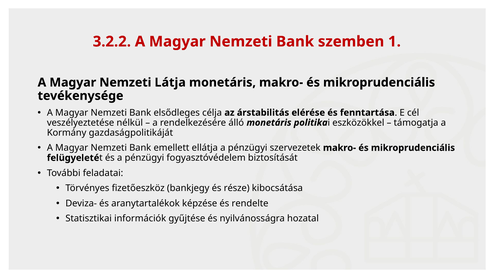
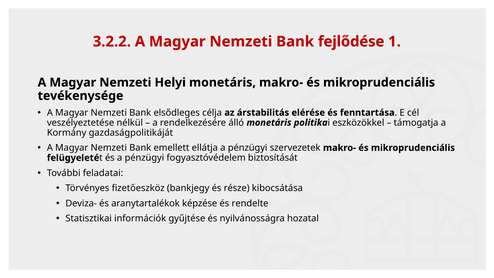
szemben: szemben -> fejlődése (351, 42)
Látja: Látja -> Helyi (170, 82)
